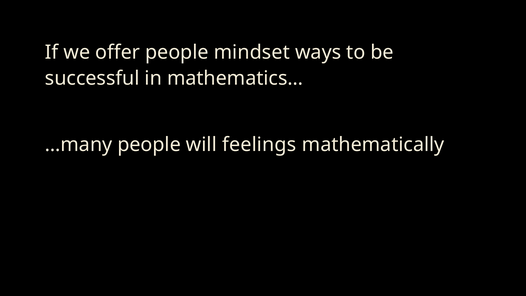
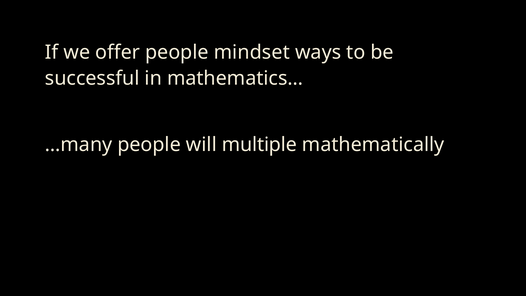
feelings: feelings -> multiple (259, 145)
